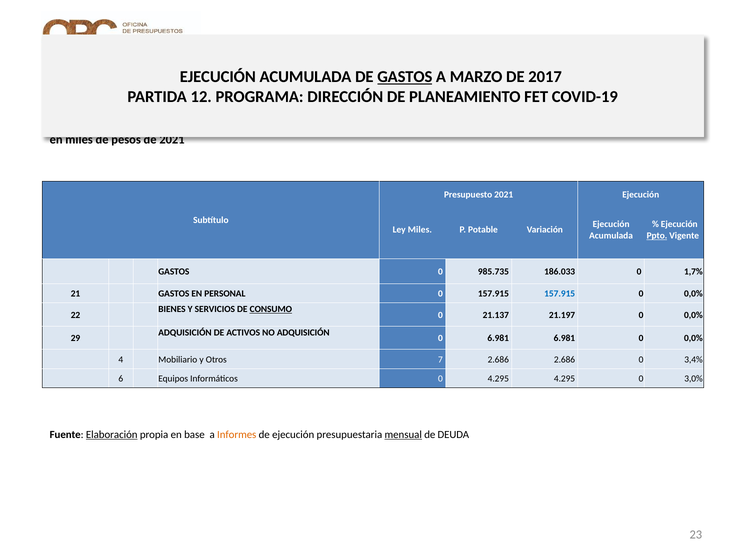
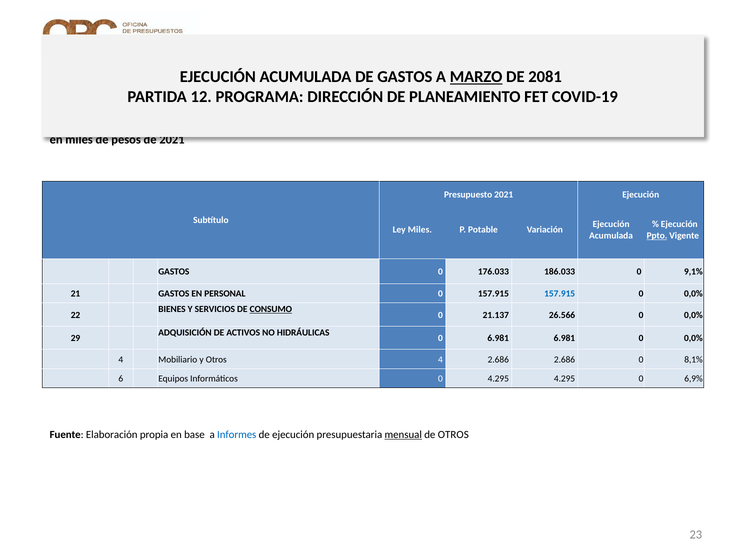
GASTOS underline: present -> none (405, 77)
MARZO underline: none -> present (476, 77)
2017: 2017 -> 2081 (545, 77)
985.735: 985.735 -> 176.033 (493, 272)
1,7%: 1,7% -> 9,1% (693, 272)
21.197: 21.197 -> 26.566 (562, 315)
NO ADQUISICIÓN: ADQUISICIÓN -> HIDRÁULICAS (303, 333)
Otros 7: 7 -> 4 (440, 360)
3,4%: 3,4% -> 8,1% (694, 360)
3,0%: 3,0% -> 6,9% (694, 379)
Elaboración underline: present -> none (112, 435)
Informes colour: orange -> blue (237, 435)
de DEUDA: DEUDA -> OTROS (453, 435)
